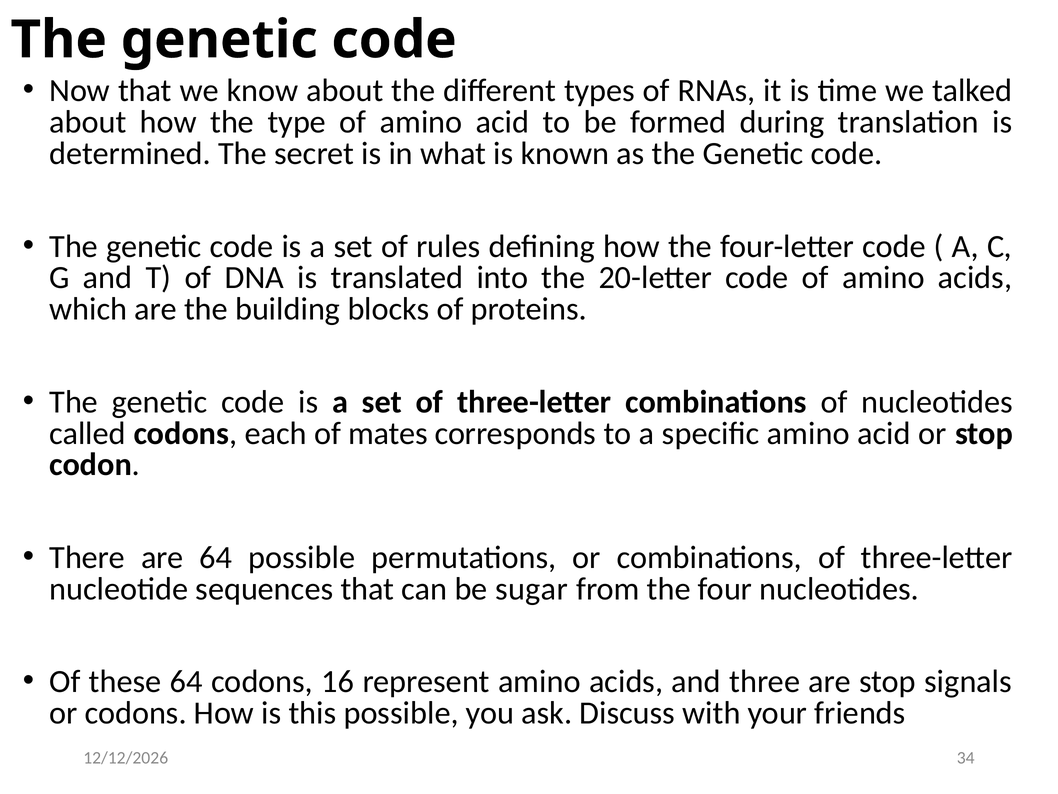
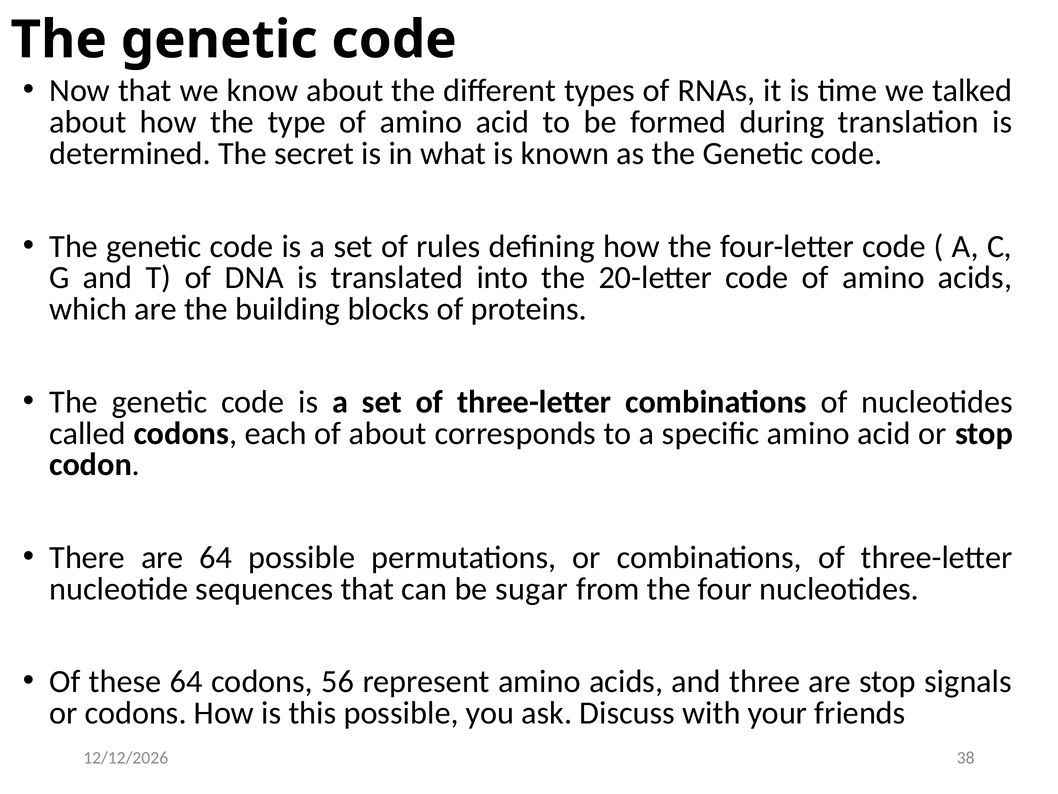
of mates: mates -> about (388, 433)
16: 16 -> 56 (338, 681)
34: 34 -> 38 (966, 758)
